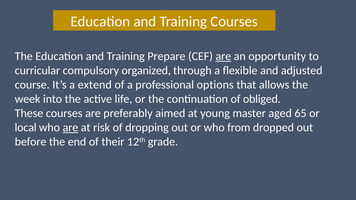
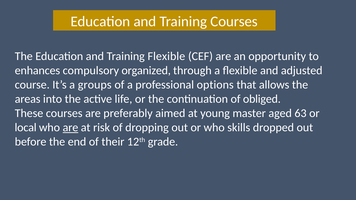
Training Prepare: Prepare -> Flexible (166, 56)
are underline: present -> none (223, 56)
curricular: curricular -> enhances (37, 71)
extend: extend -> groups (95, 85)
week: week -> areas (28, 99)
65: 65 -> 63 (301, 113)
from: from -> skills (239, 128)
